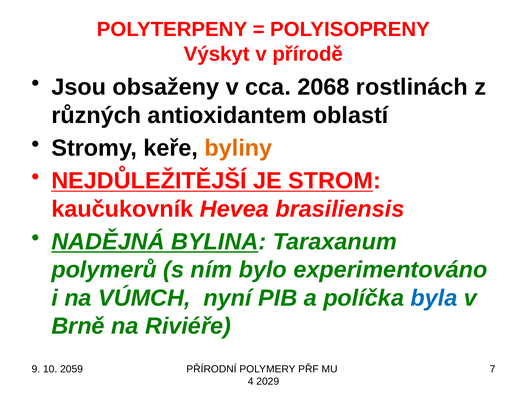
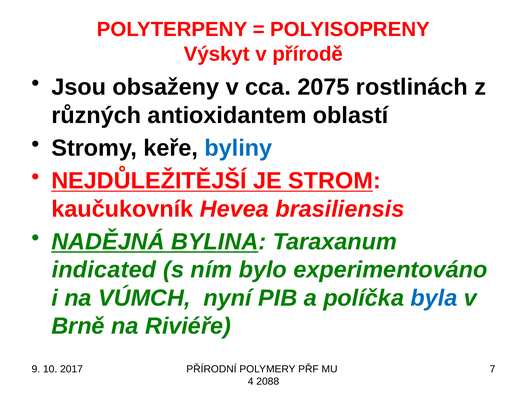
2068: 2068 -> 2075 (323, 87)
byliny colour: orange -> blue (238, 148)
polymerů: polymerů -> indicated (104, 270)
2059: 2059 -> 2017 (72, 369)
2029: 2029 -> 2088 (268, 382)
